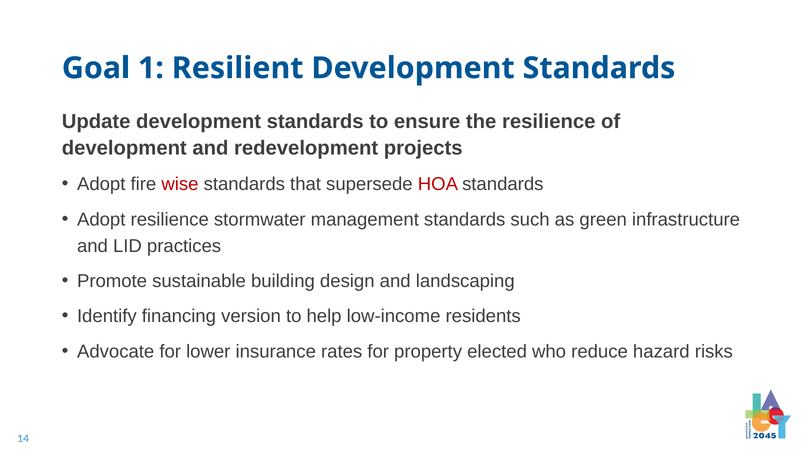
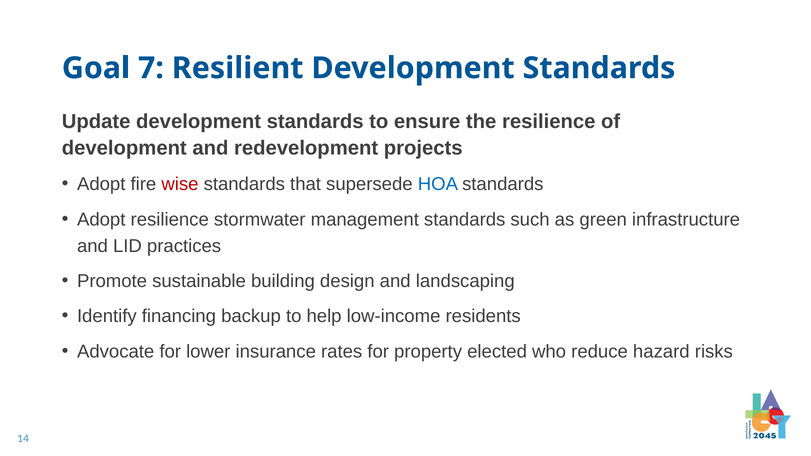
1: 1 -> 7 (151, 68)
HOA colour: red -> blue (438, 184)
version: version -> backup (251, 316)
